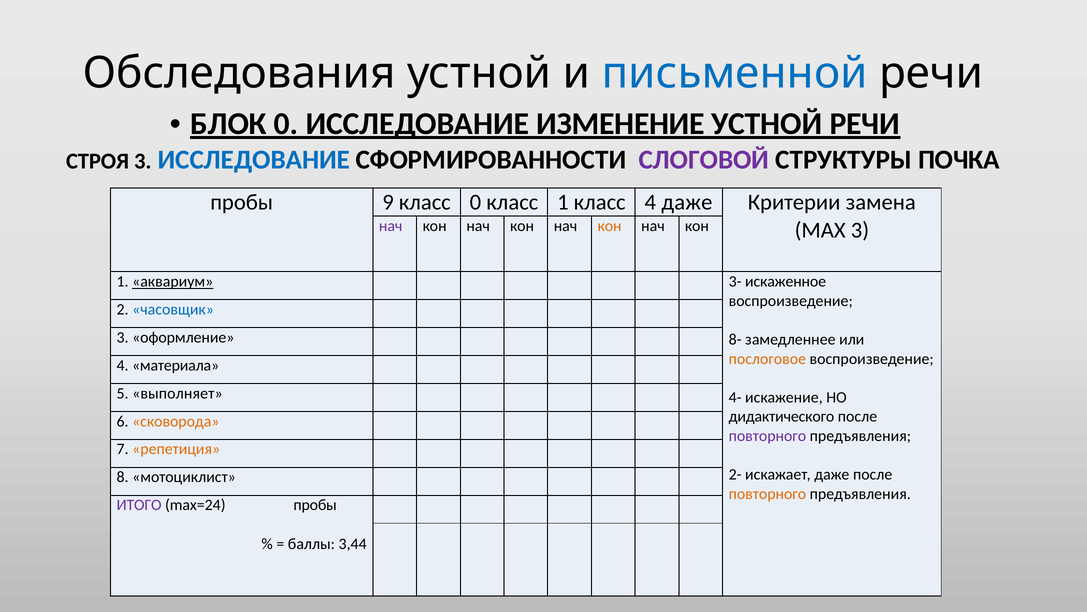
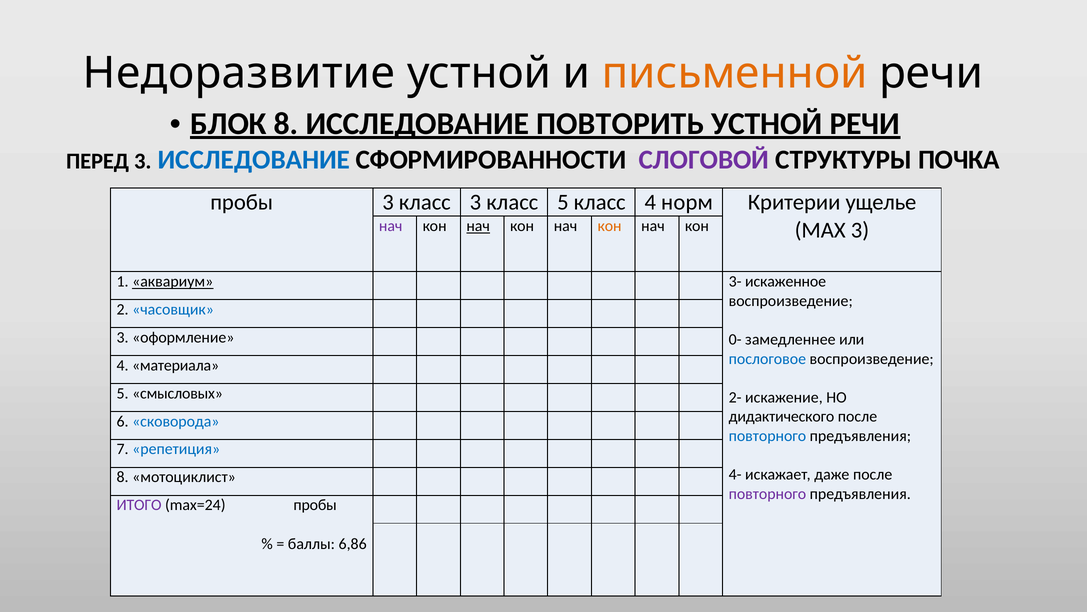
Обследования: Обследования -> Недоразвитие (239, 73)
письменной colour: blue -> orange (735, 73)
БЛОК 0: 0 -> 8 (286, 124)
ИЗМЕНЕНИЕ: ИЗМЕНЕНИЕ -> ПОВТОРИТЬ (620, 124)
СТРОЯ: СТРОЯ -> ПЕРЕД (98, 161)
пробы 9: 9 -> 3 (388, 202)
класс 0: 0 -> 3 (475, 202)
класс 1: 1 -> 5 (563, 202)
4 даже: даже -> норм (687, 202)
замена: замена -> ущелье (881, 202)
нач underline: none -> present (478, 226)
8-: 8- -> 0- (735, 339)
послоговое colour: orange -> blue (767, 358)
выполняет: выполняет -> смысловых (178, 393)
4-: 4- -> 2- (735, 397)
сковорода colour: orange -> blue (176, 421)
повторного colour: purple -> blue (767, 436)
репетиция colour: orange -> blue (176, 449)
2-: 2- -> 4- (735, 474)
повторного colour: orange -> purple (767, 493)
3,44: 3,44 -> 6,86 (353, 543)
